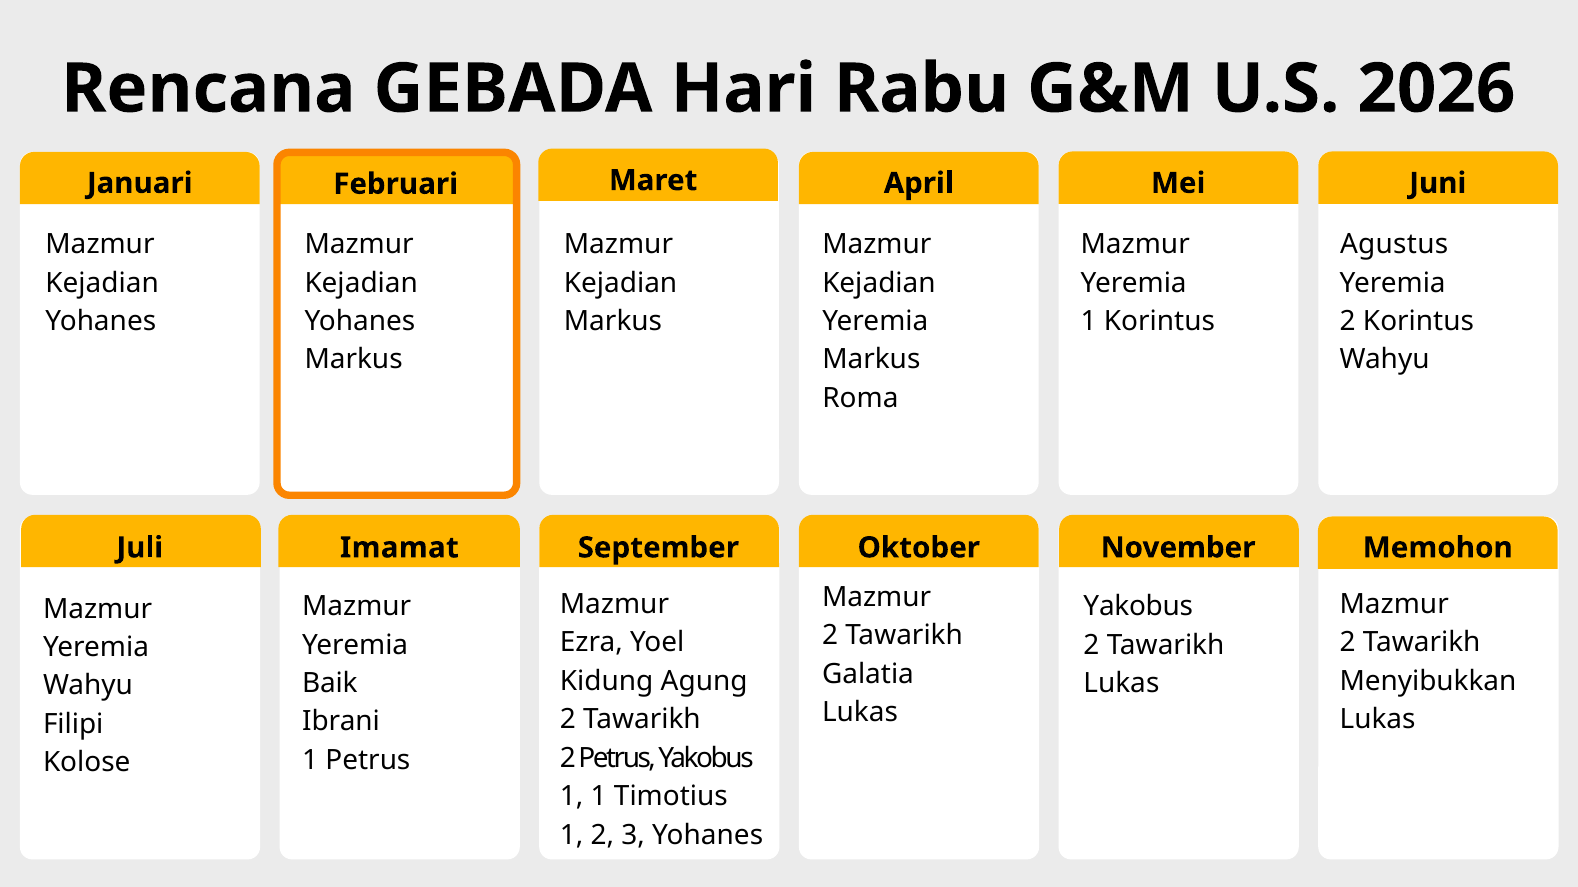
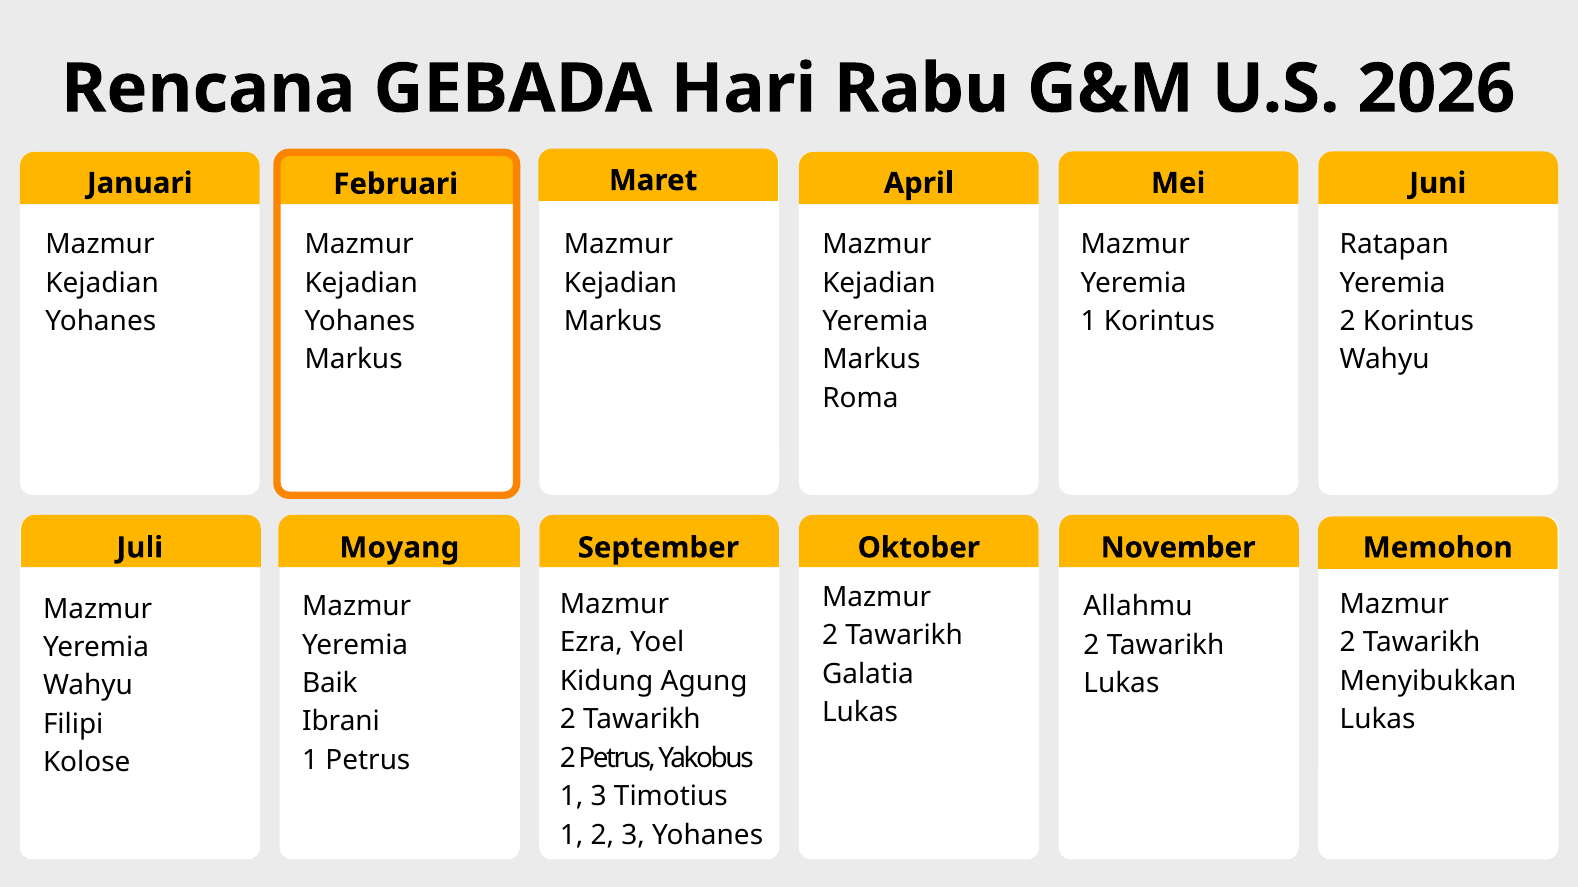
Agustus: Agustus -> Ratapan (1394, 245)
Imamat: Imamat -> Moyang (399, 548)
Yakobus: Yakobus -> Allahmu (1138, 607)
1 1: 1 -> 3 (599, 797)
